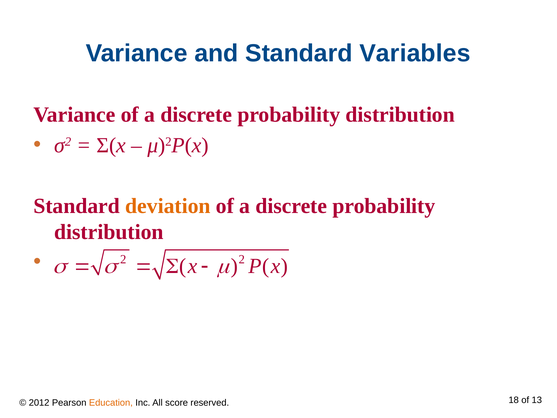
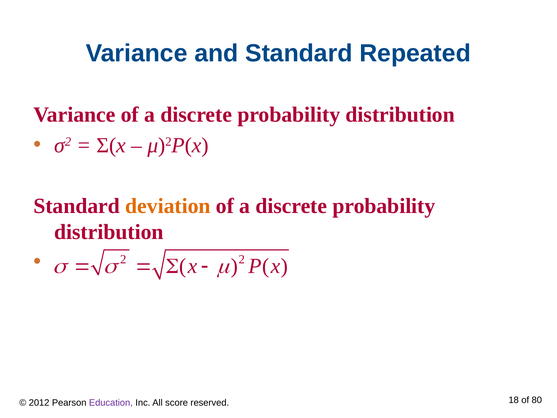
Variables: Variables -> Repeated (415, 53)
Education colour: orange -> purple (111, 403)
13: 13 -> 80 (537, 400)
